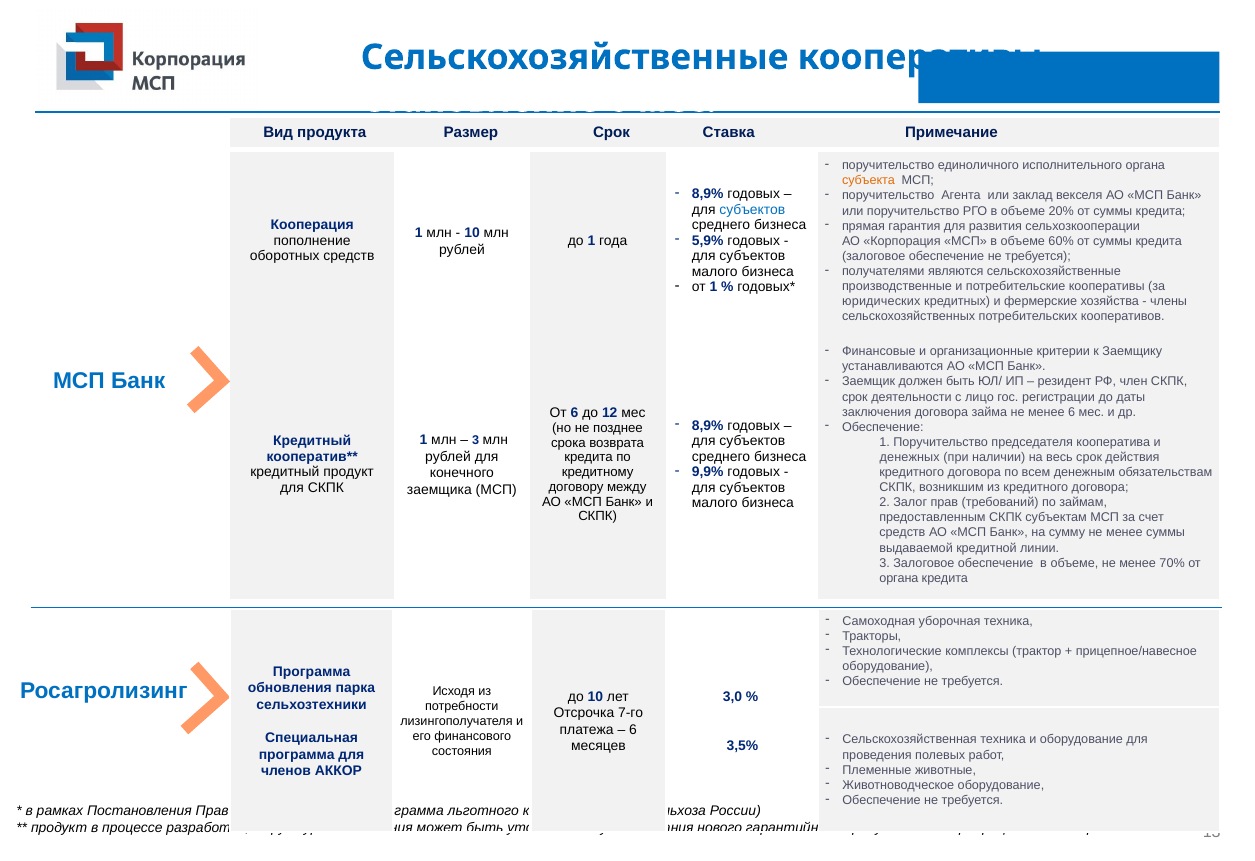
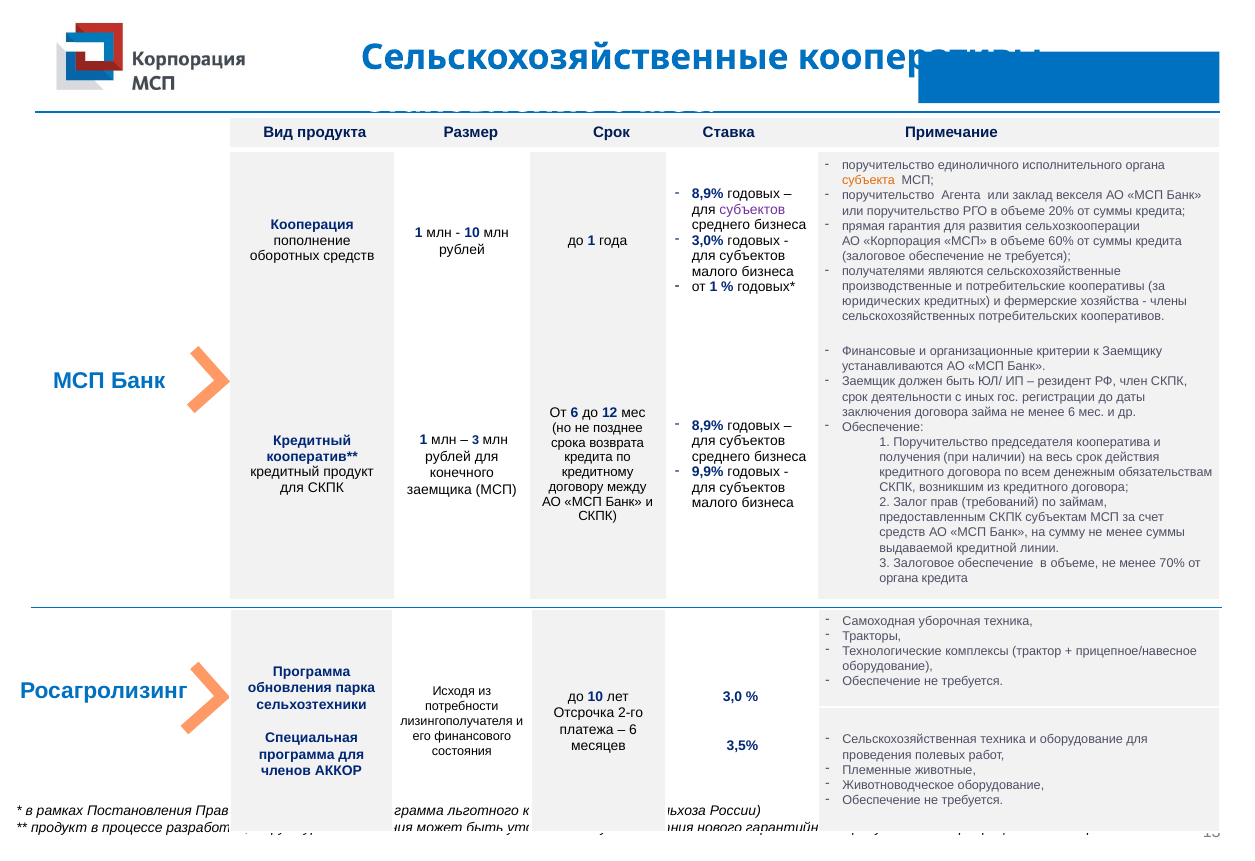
субъектов colour: blue -> purple (752, 210)
5,9%: 5,9% -> 3,0% (708, 241)
лицо: лицо -> иных (980, 397)
денежных: денежных -> получения (910, 457)
7-го: 7-го -> 2-го (631, 713)
